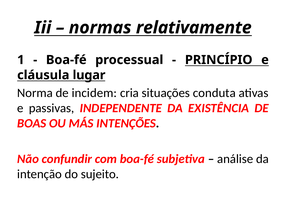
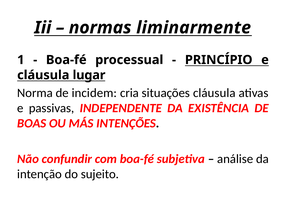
relativamente: relativamente -> liminarmente (194, 28)
situações conduta: conduta -> cláusula (214, 93)
